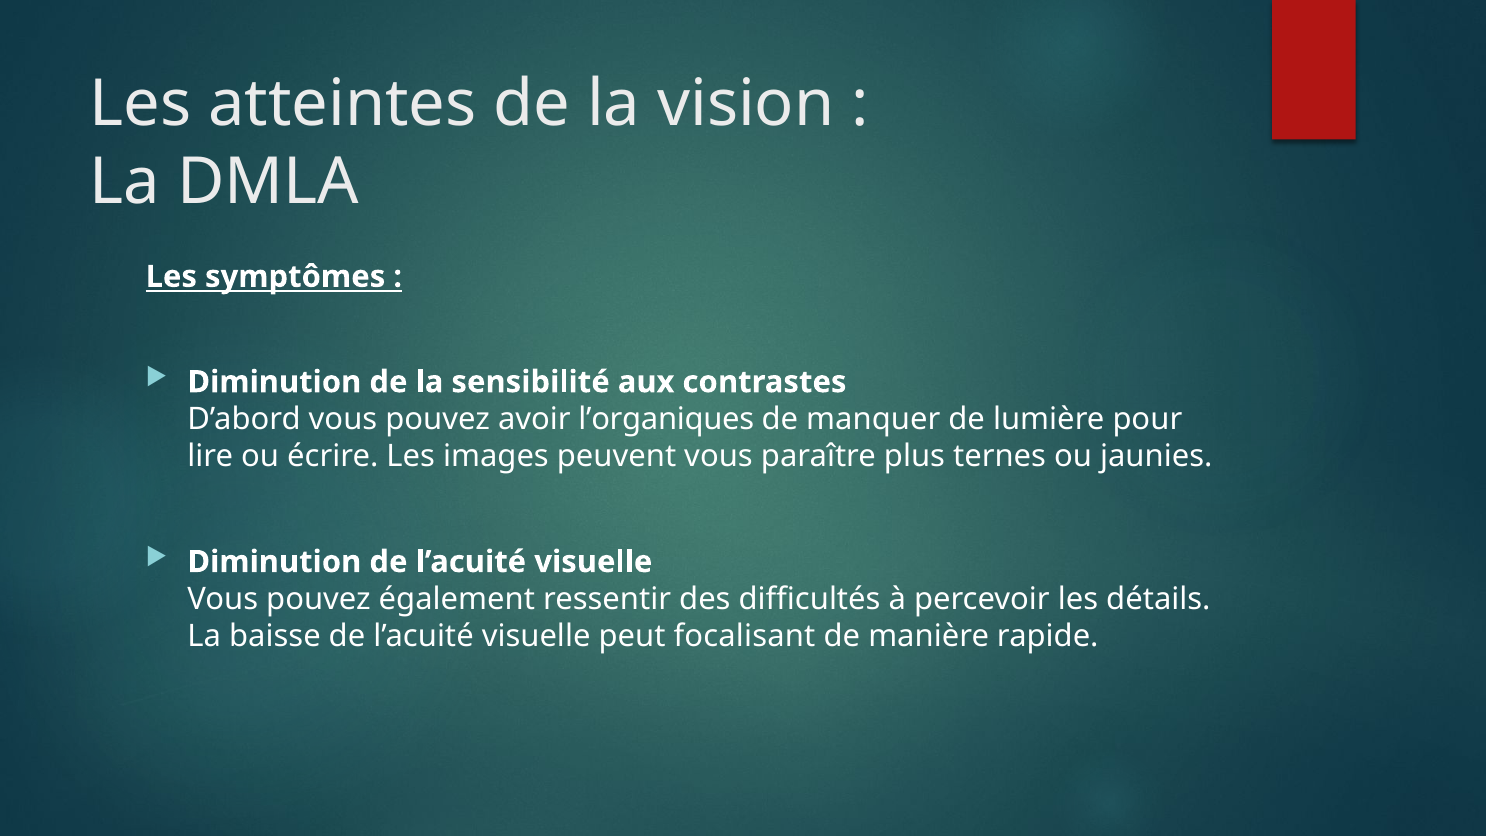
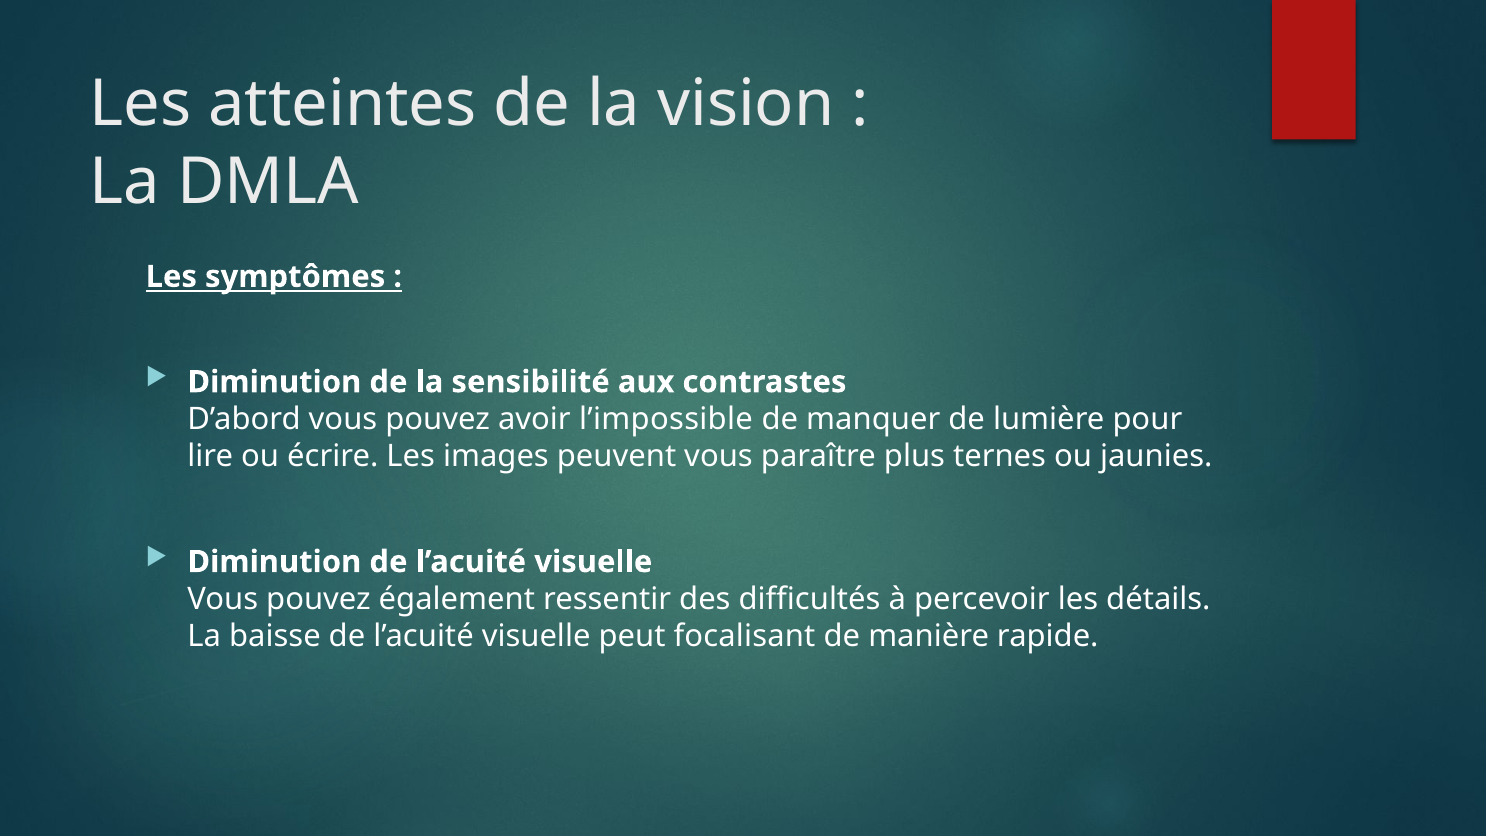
l’organiques: l’organiques -> l’impossible (666, 419)
